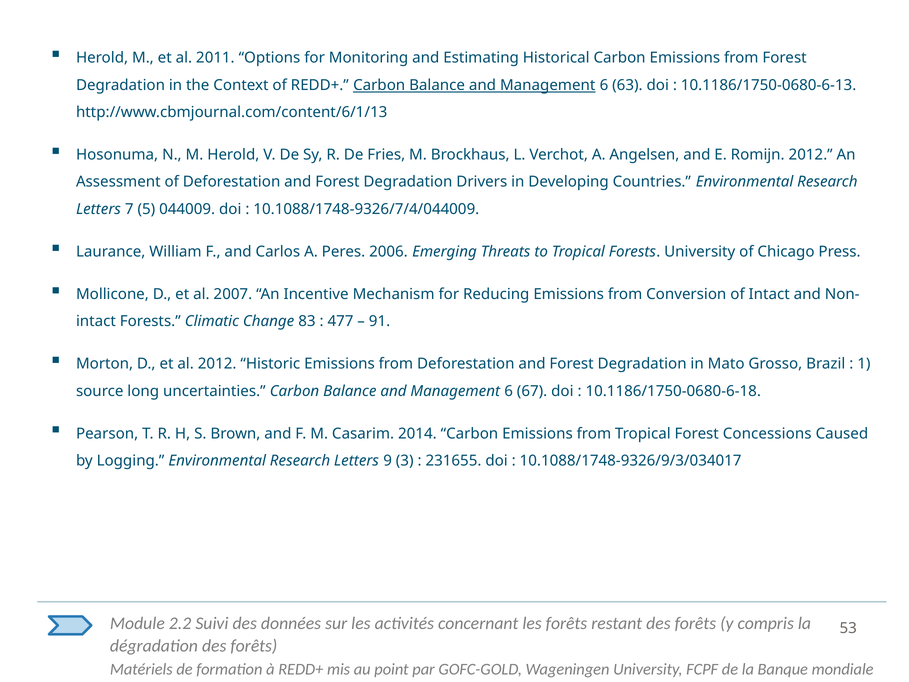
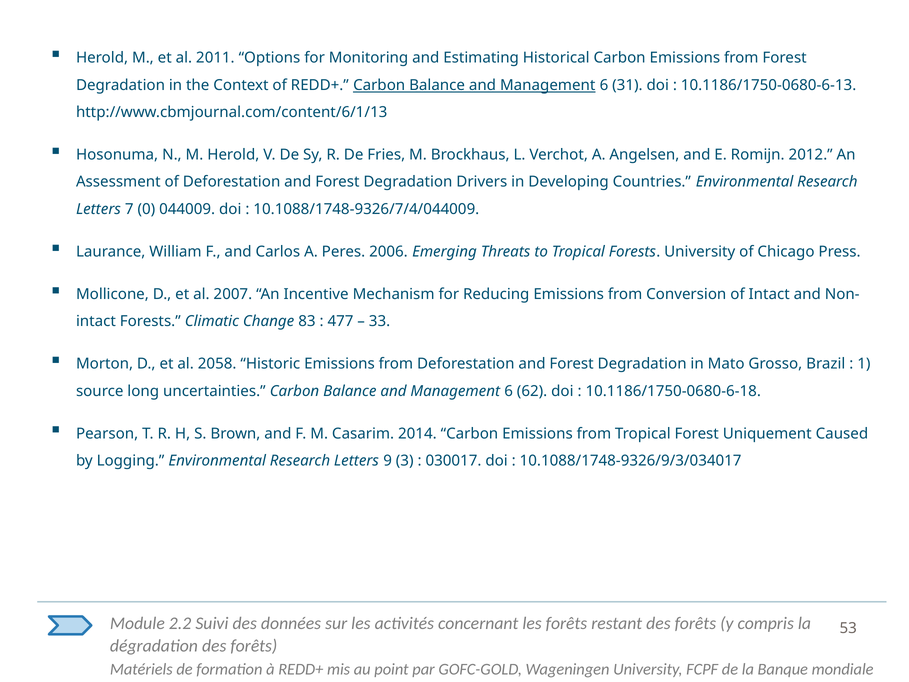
63: 63 -> 31 (627, 85)
5: 5 -> 0 (146, 209)
91: 91 -> 33 (380, 321)
al 2012: 2012 -> 2058 (217, 364)
67: 67 -> 62 (532, 391)
Concessions: Concessions -> Uniquement (767, 433)
231655: 231655 -> 030017 (453, 461)
